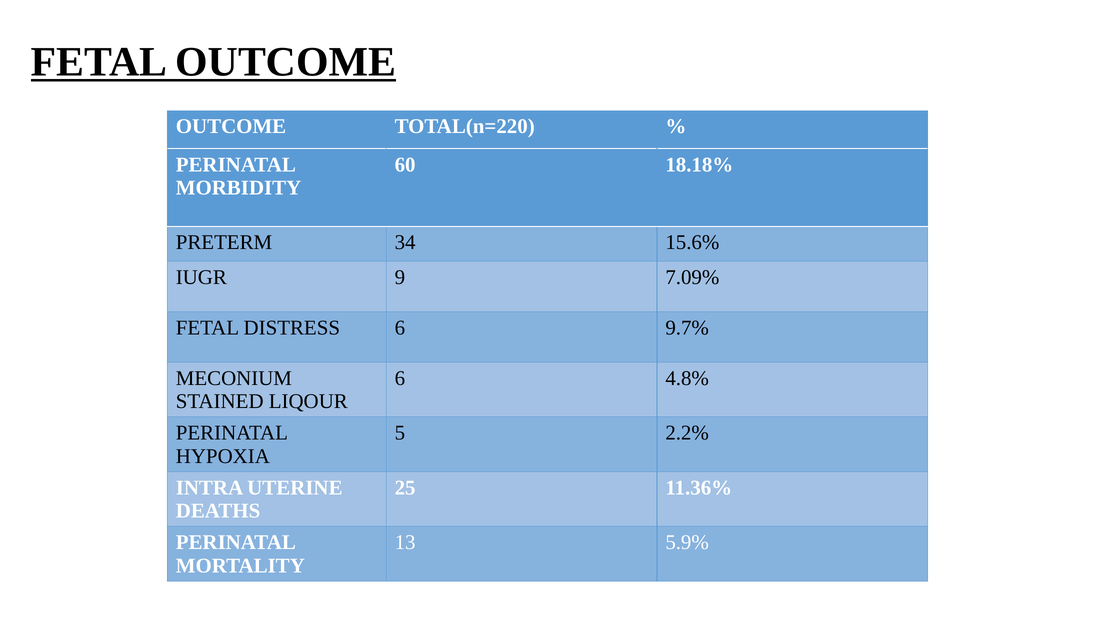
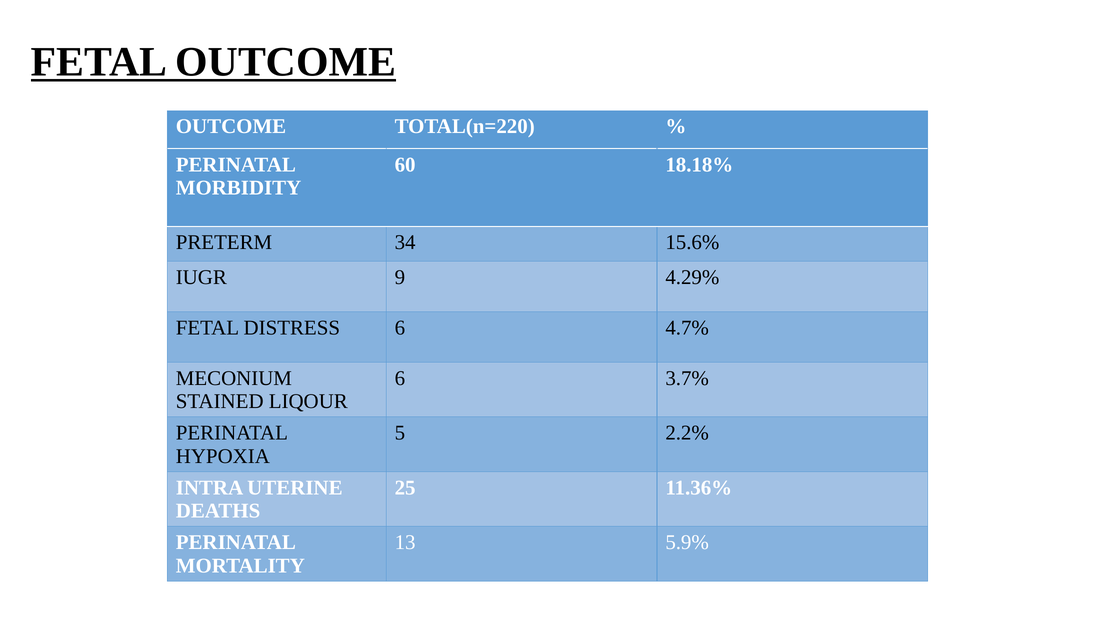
7.09%: 7.09% -> 4.29% (692, 277)
9.7%: 9.7% -> 4.7% (687, 328)
4.8%: 4.8% -> 3.7% (687, 378)
